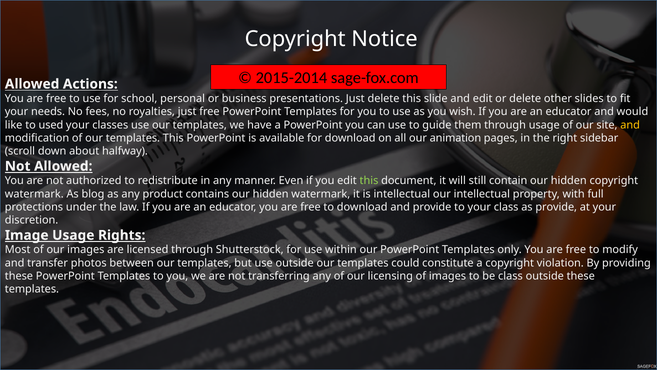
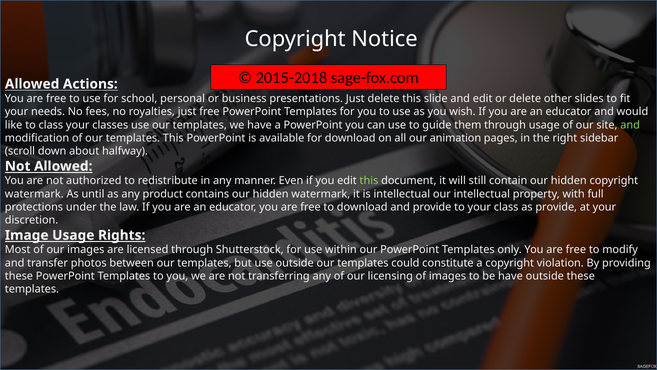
2015-2014: 2015-2014 -> 2015-2018 (291, 78)
to used: used -> class (51, 125)
and colour: yellow -> light green (630, 125)
blog: blog -> until (93, 194)
be class: class -> have (510, 276)
